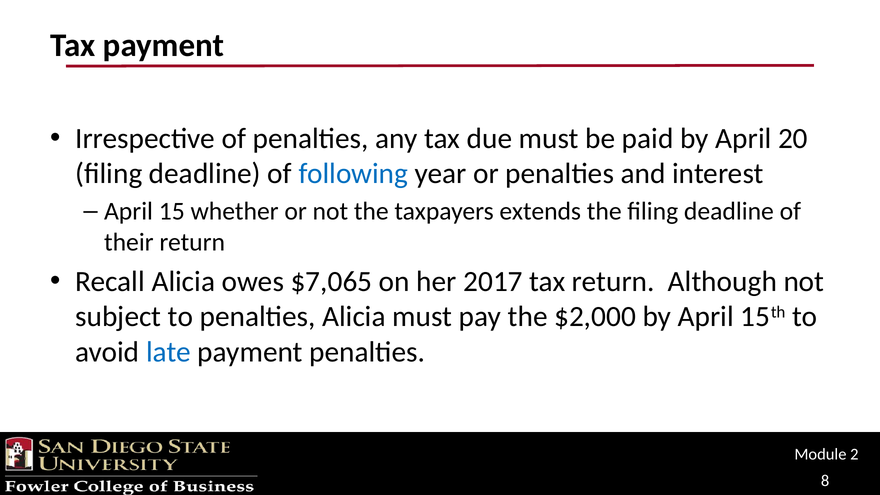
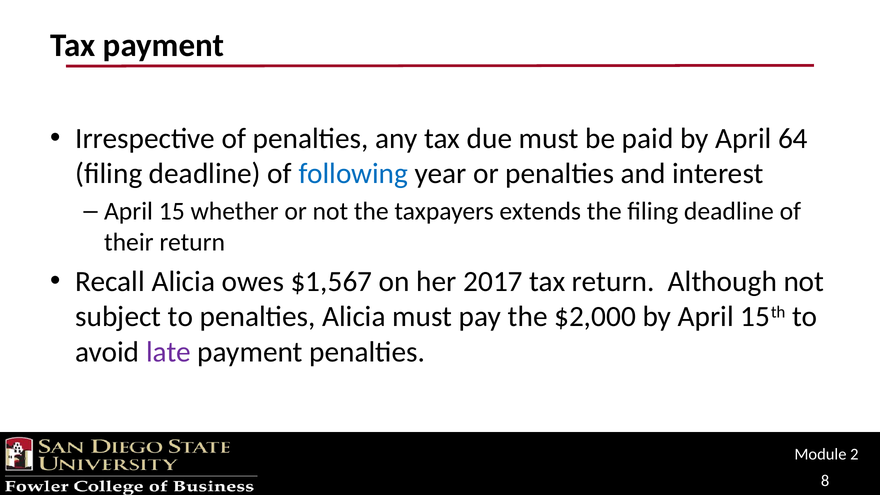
20: 20 -> 64 (793, 138)
$7,065: $7,065 -> $1,567 (331, 281)
late colour: blue -> purple (168, 352)
